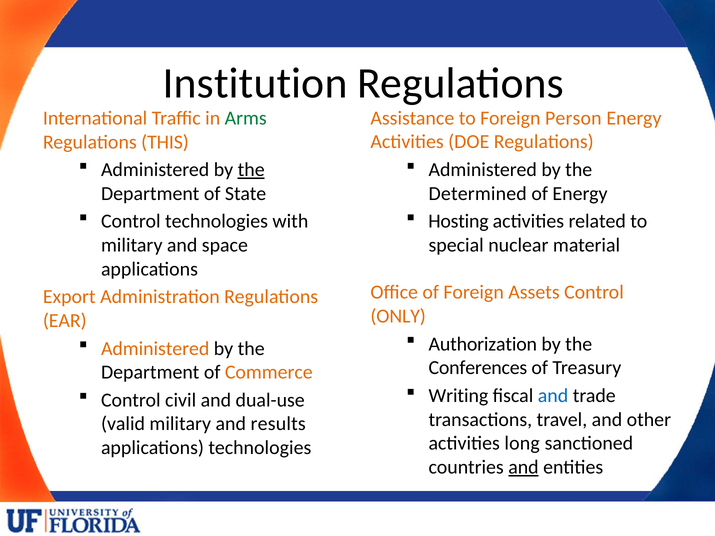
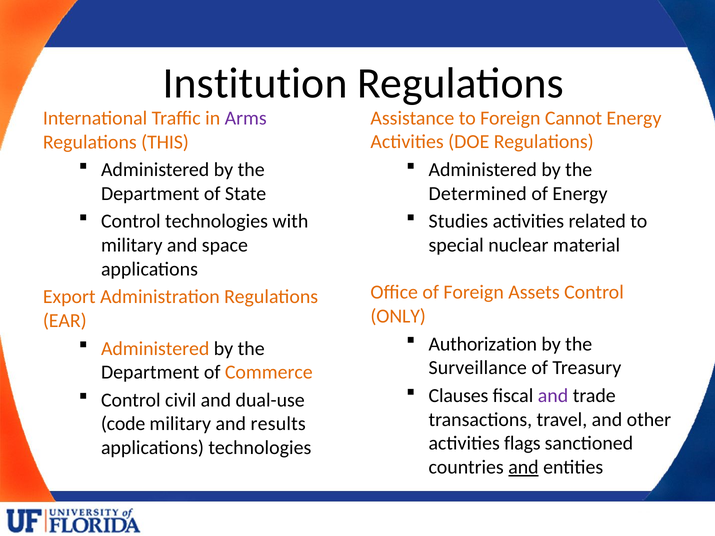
Person: Person -> Cannot (574, 118)
Arms colour: green -> purple (246, 118)
the underline: present -> none (251, 170)
Hosting: Hosting -> Studies (458, 221)
Conferences: Conferences -> Surveillance (478, 368)
Writing: Writing -> Clauses (458, 396)
and colour: blue -> purple (553, 396)
valid: valid -> code (123, 424)
long: long -> flags (522, 444)
